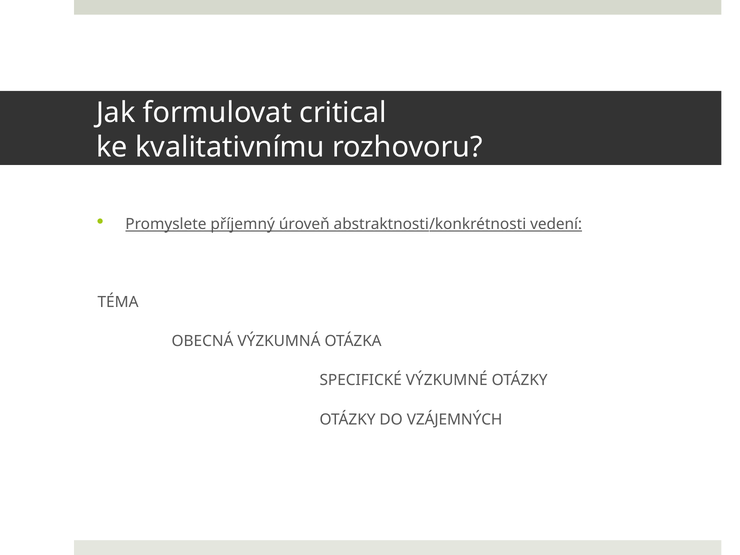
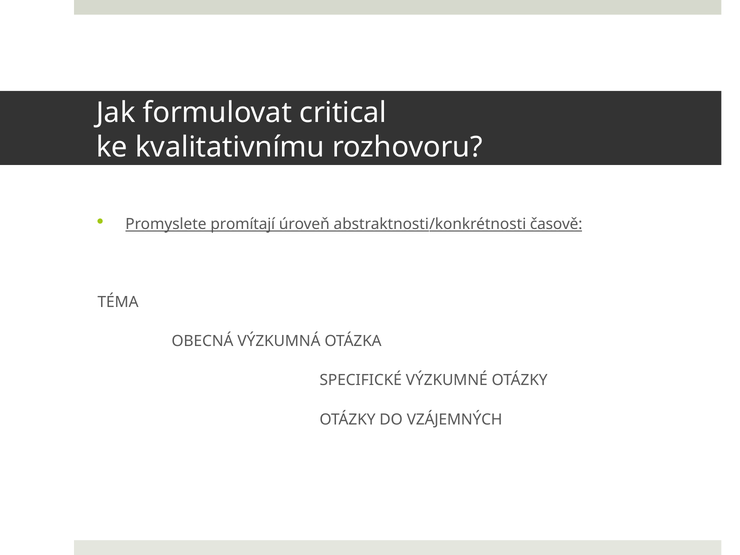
příjemný: příjemný -> promítají (243, 224)
vedení: vedení -> časově (556, 224)
